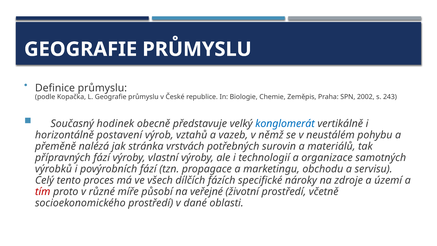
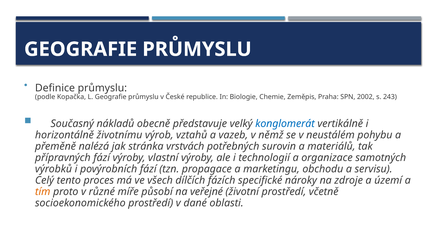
hodinek: hodinek -> nákladů (115, 124)
postavení: postavení -> životnímu (119, 135)
tím colour: red -> orange (43, 192)
